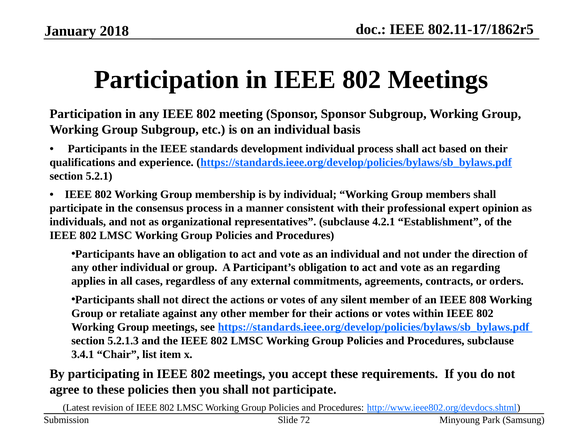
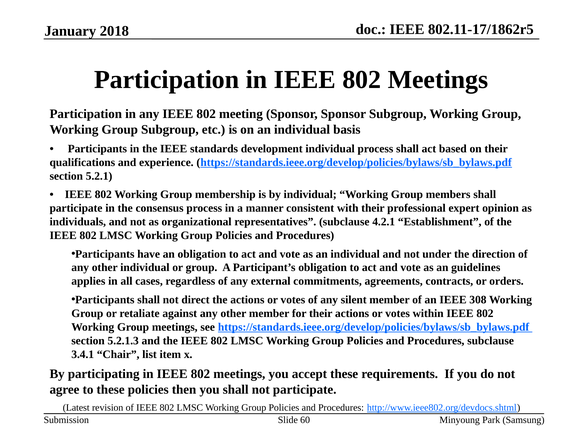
regarding: regarding -> guidelines (476, 267)
808: 808 -> 308 (478, 299)
72: 72 -> 60 (305, 419)
